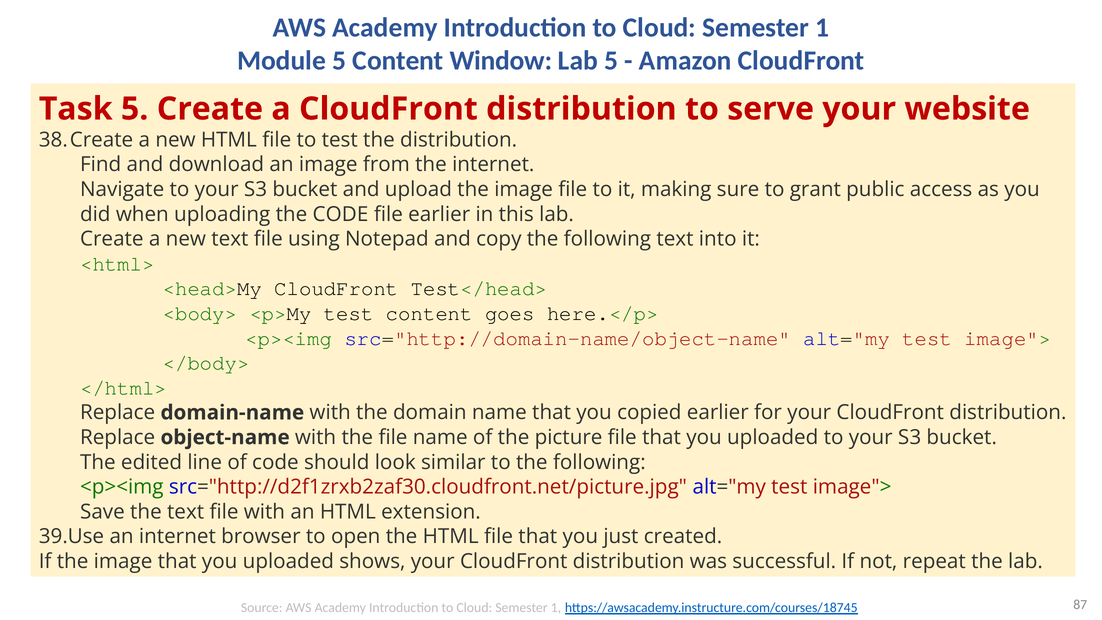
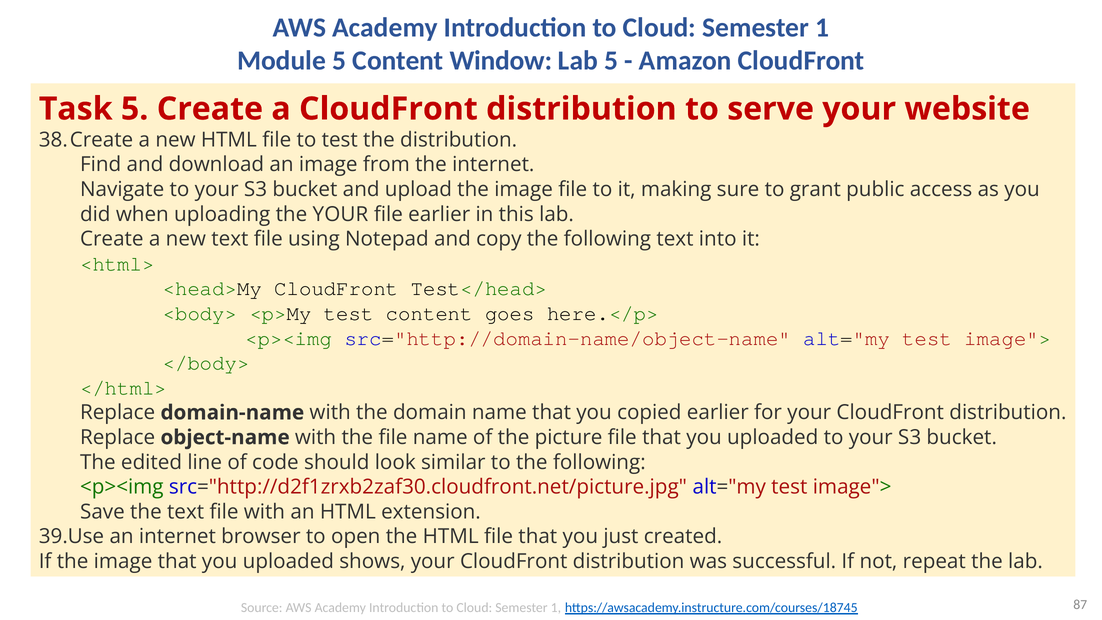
the CODE: CODE -> YOUR (340, 214)
